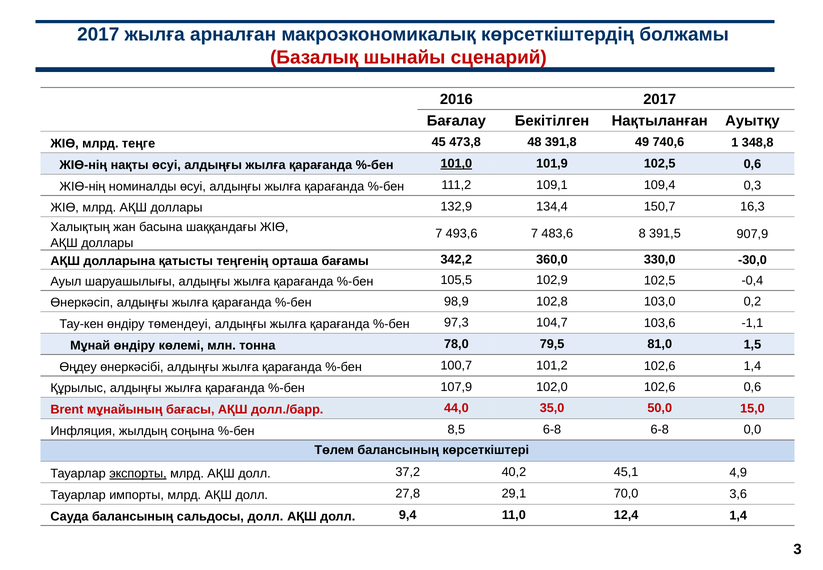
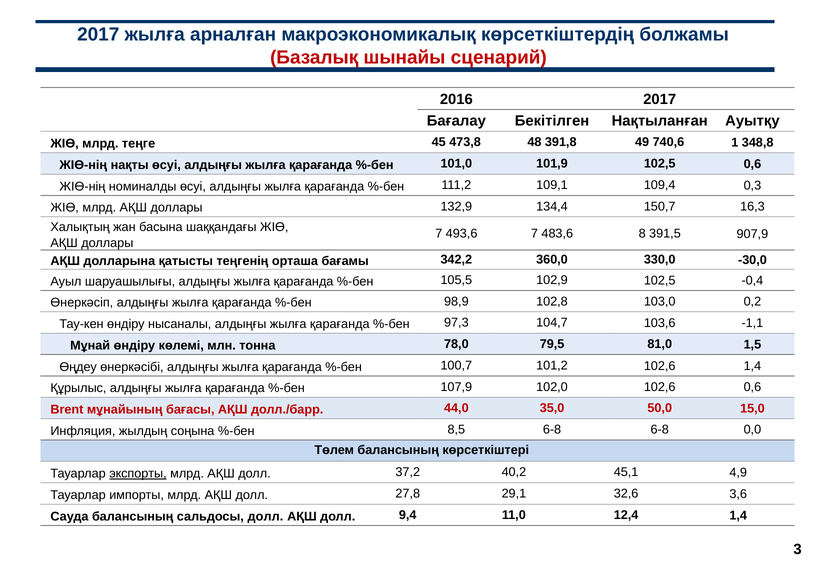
101,0 underline: present -> none (456, 164)
төмендеуі: төмендеуі -> нысаналы (180, 324)
70,0: 70,0 -> 32,6 (626, 493)
